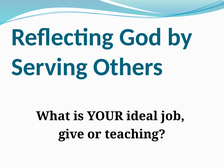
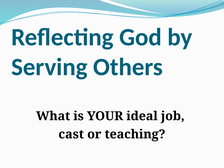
give: give -> cast (71, 134)
